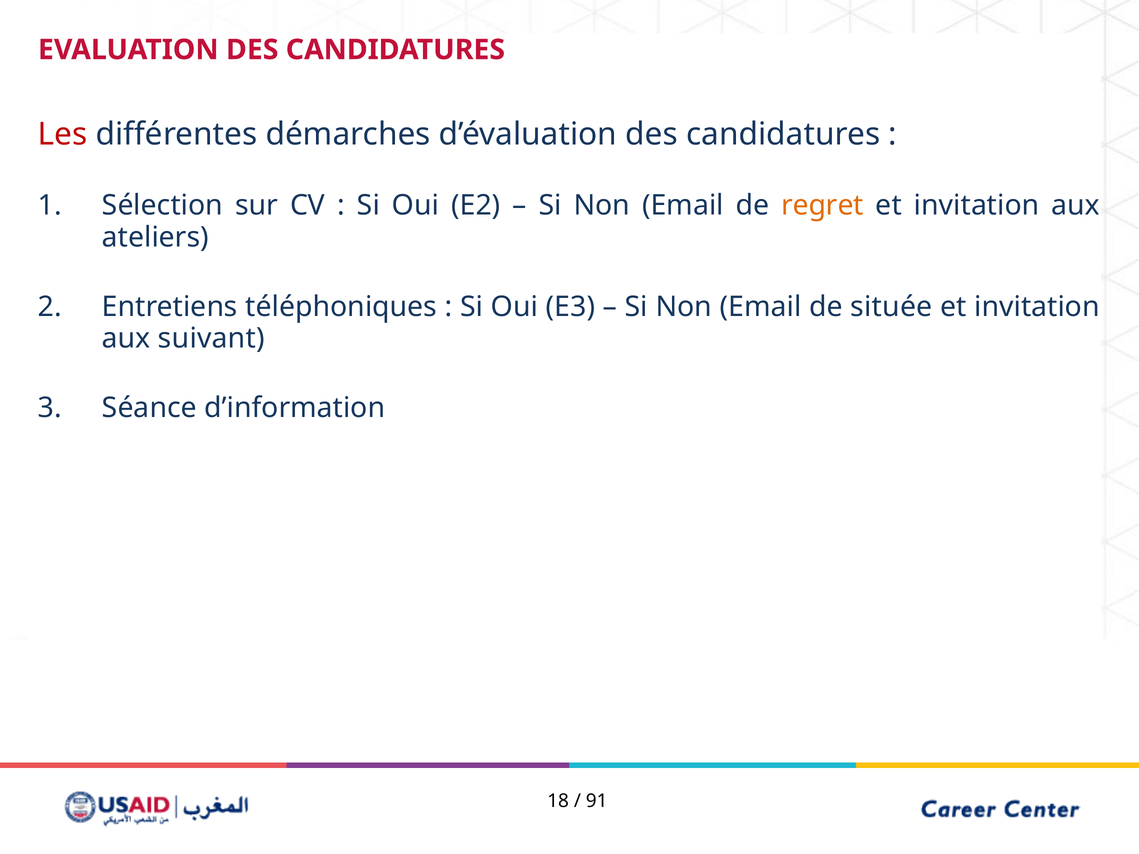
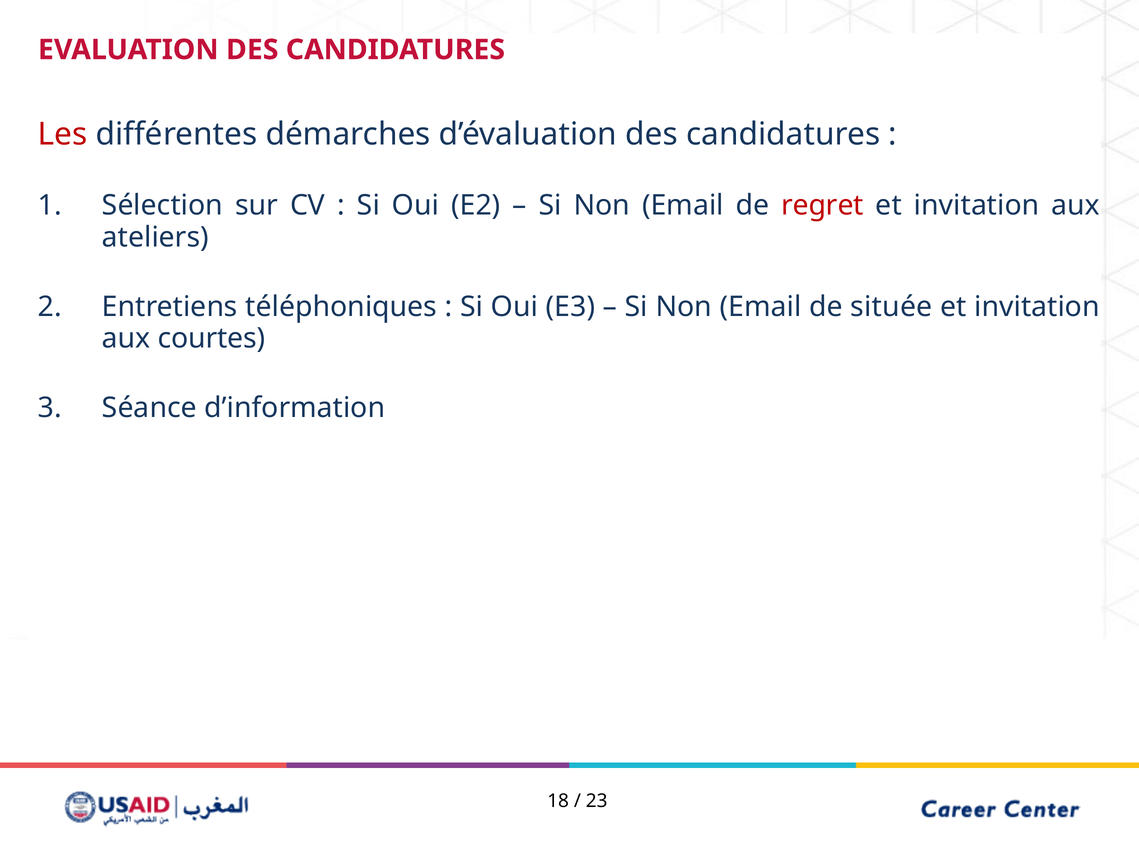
regret colour: orange -> red (822, 206)
suivant: suivant -> courtes (212, 338)
91: 91 -> 23 (597, 801)
